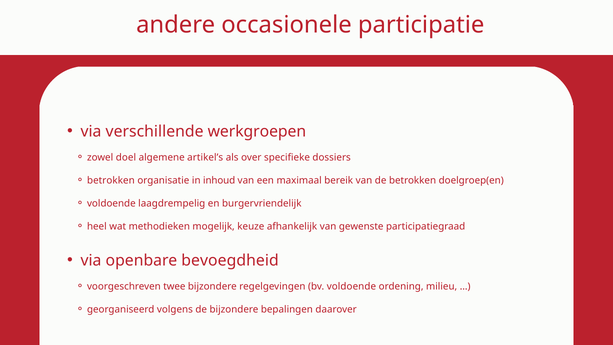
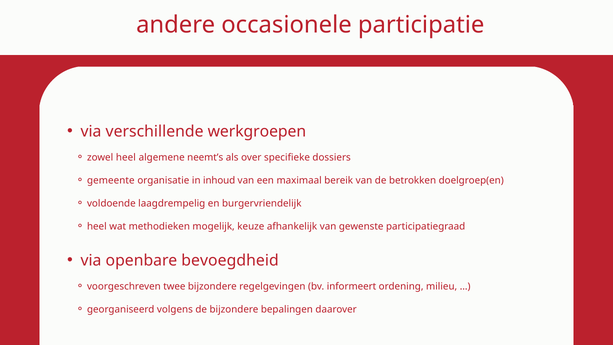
zowel doel: doel -> heel (126, 157)
artikel’s: artikel’s -> neemt’s (205, 157)
betrokken: betrokken -> gemeente (111, 181)
bv voldoende: voldoende -> informeert (351, 287)
